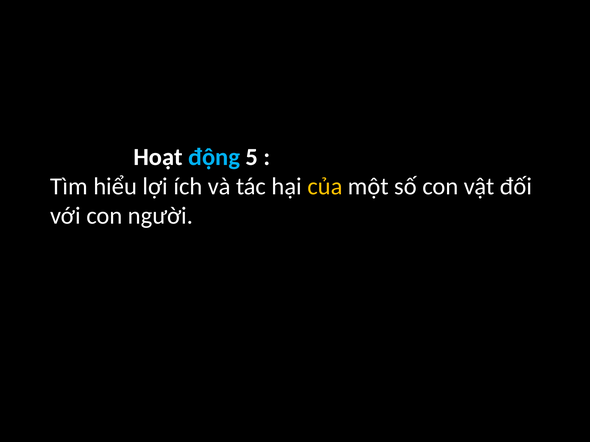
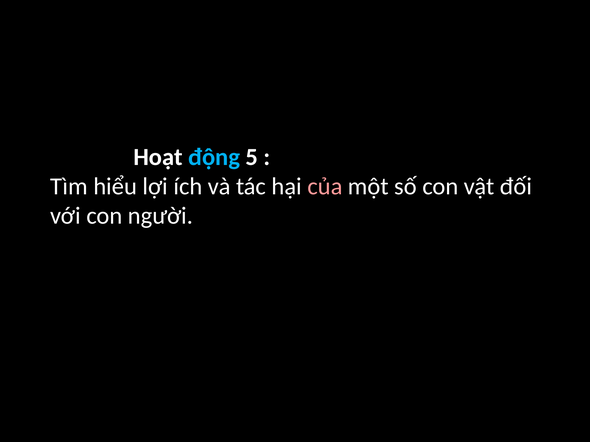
của colour: yellow -> pink (325, 187)
